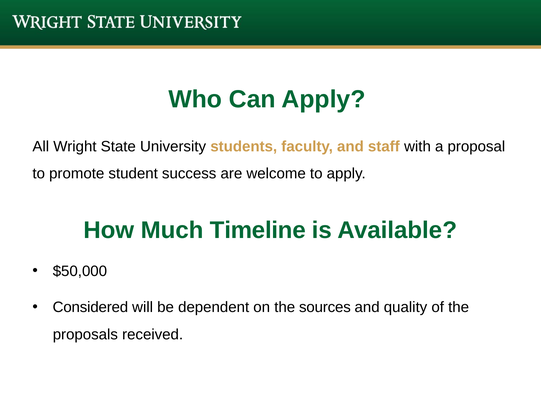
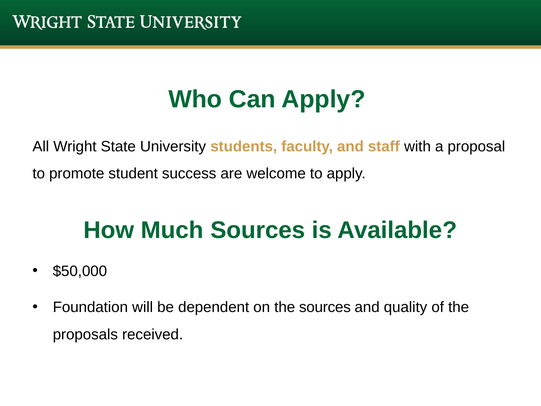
Much Timeline: Timeline -> Sources (258, 230)
Considered: Considered -> Foundation (90, 307)
